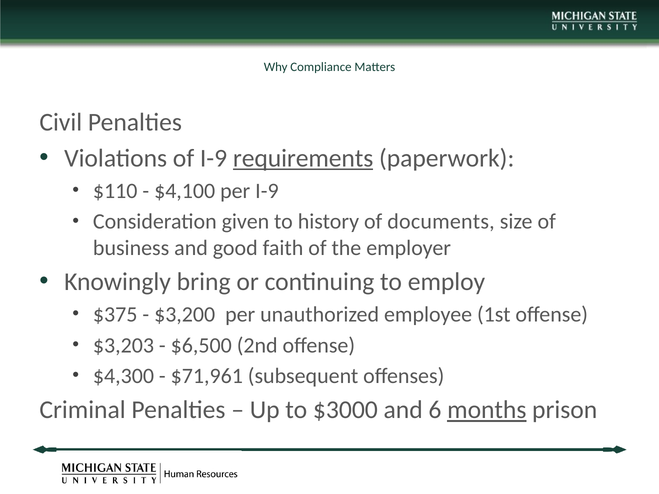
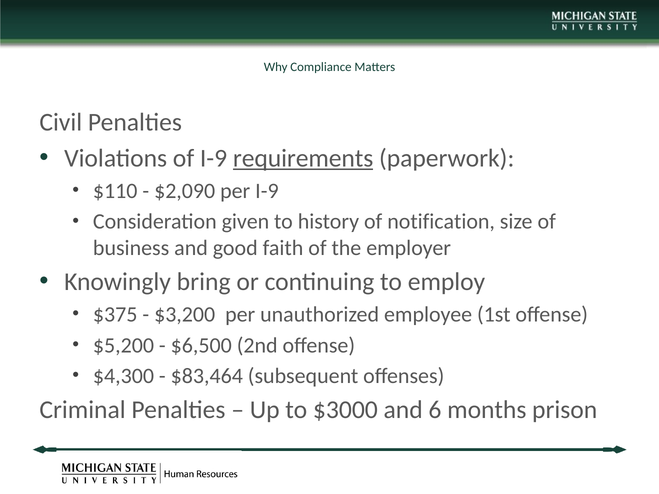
$4,100: $4,100 -> $2,090 (185, 191)
documents: documents -> notification (441, 222)
$3,203: $3,203 -> $5,200 (124, 345)
$71,961: $71,961 -> $83,464 (207, 376)
months underline: present -> none (487, 410)
